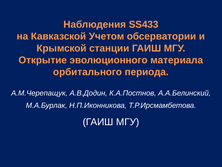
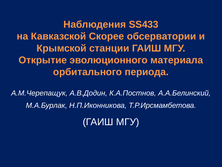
Учетом: Учетом -> Скорее (107, 36)
